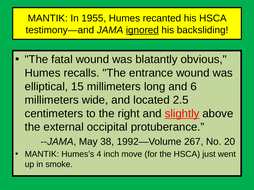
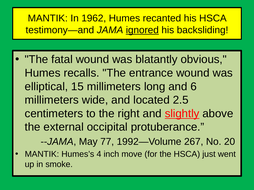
1955: 1955 -> 1962 (94, 18)
38: 38 -> 77 (107, 142)
